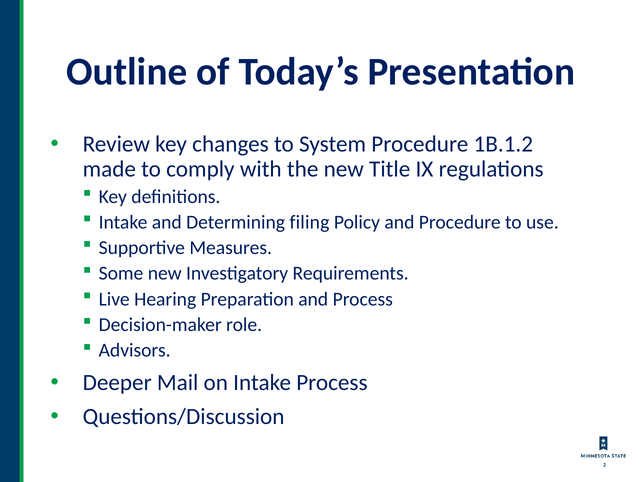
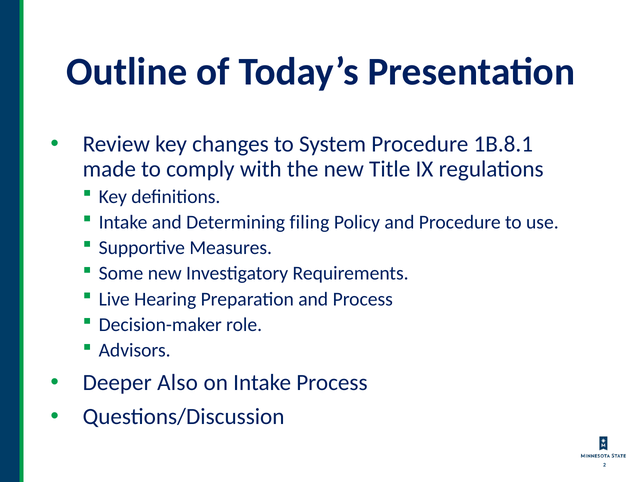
1B.1.2: 1B.1.2 -> 1B.8.1 (503, 144)
Mail: Mail -> Also (178, 382)
